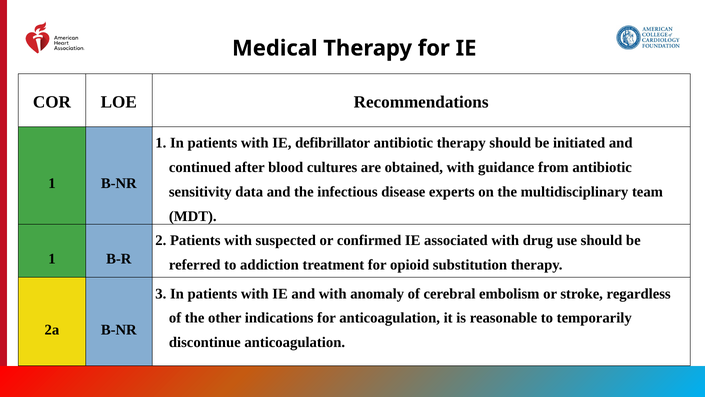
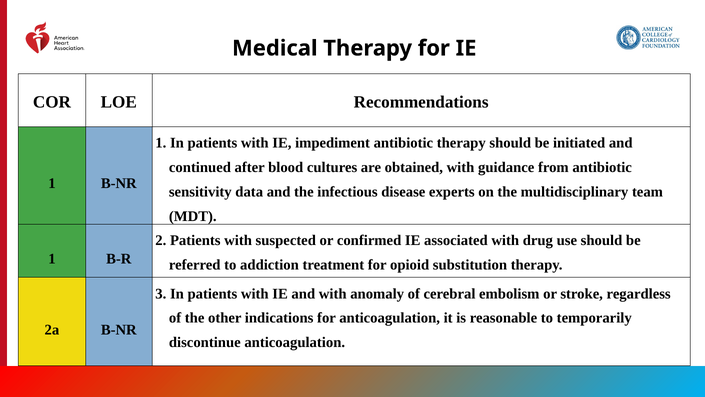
defibrillator: defibrillator -> impediment (333, 143)
